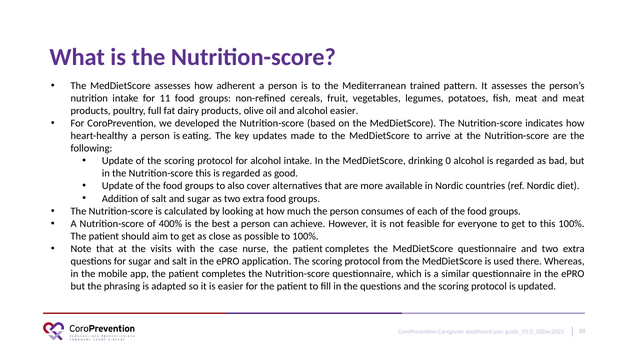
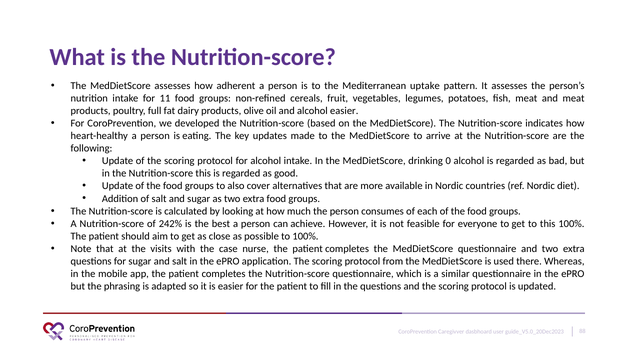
trained: trained -> uptake (425, 86)
400%: 400% -> 242% (170, 224)
